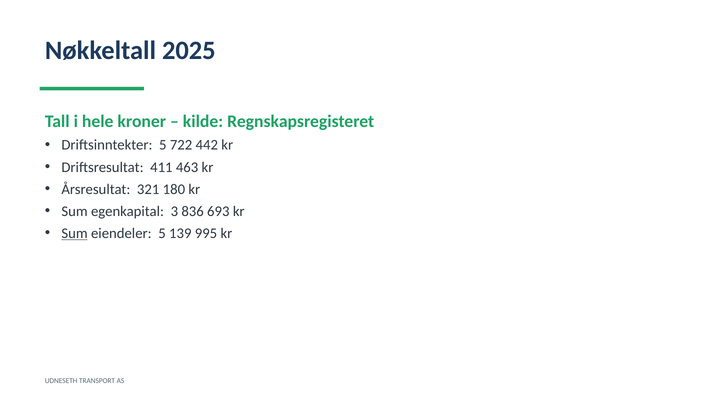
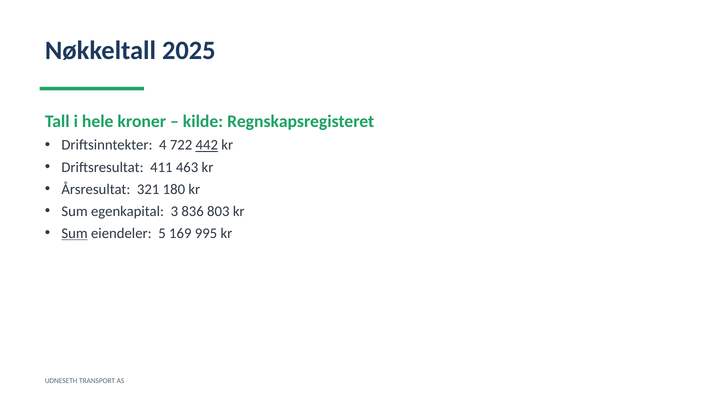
Driftsinntekter 5: 5 -> 4 (163, 145)
442 underline: none -> present (207, 145)
693: 693 -> 803 (218, 211)
139: 139 -> 169 (180, 233)
